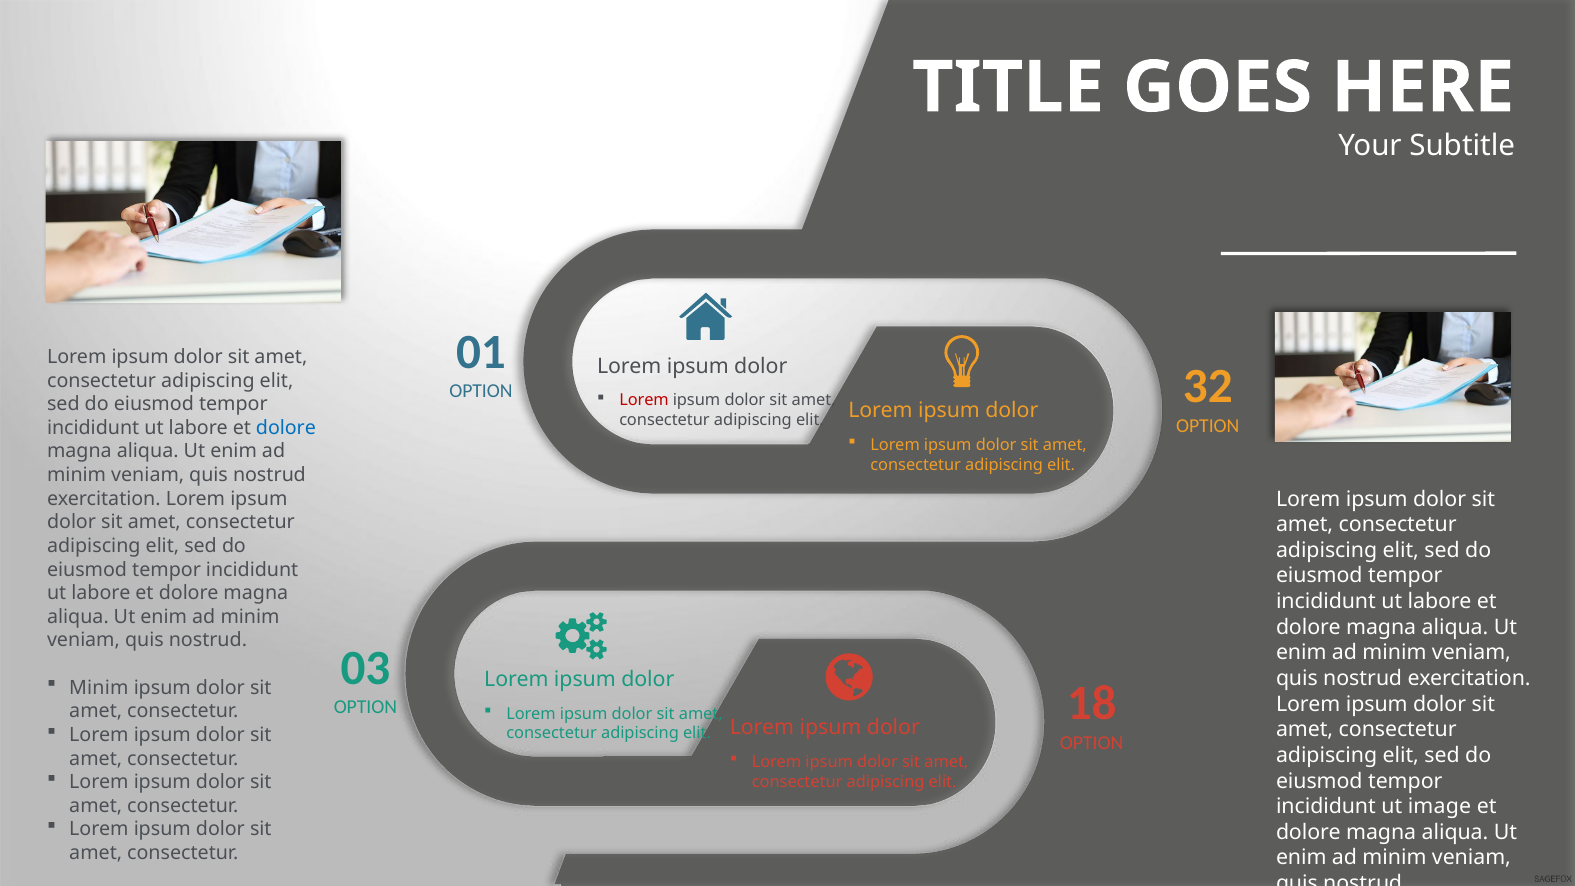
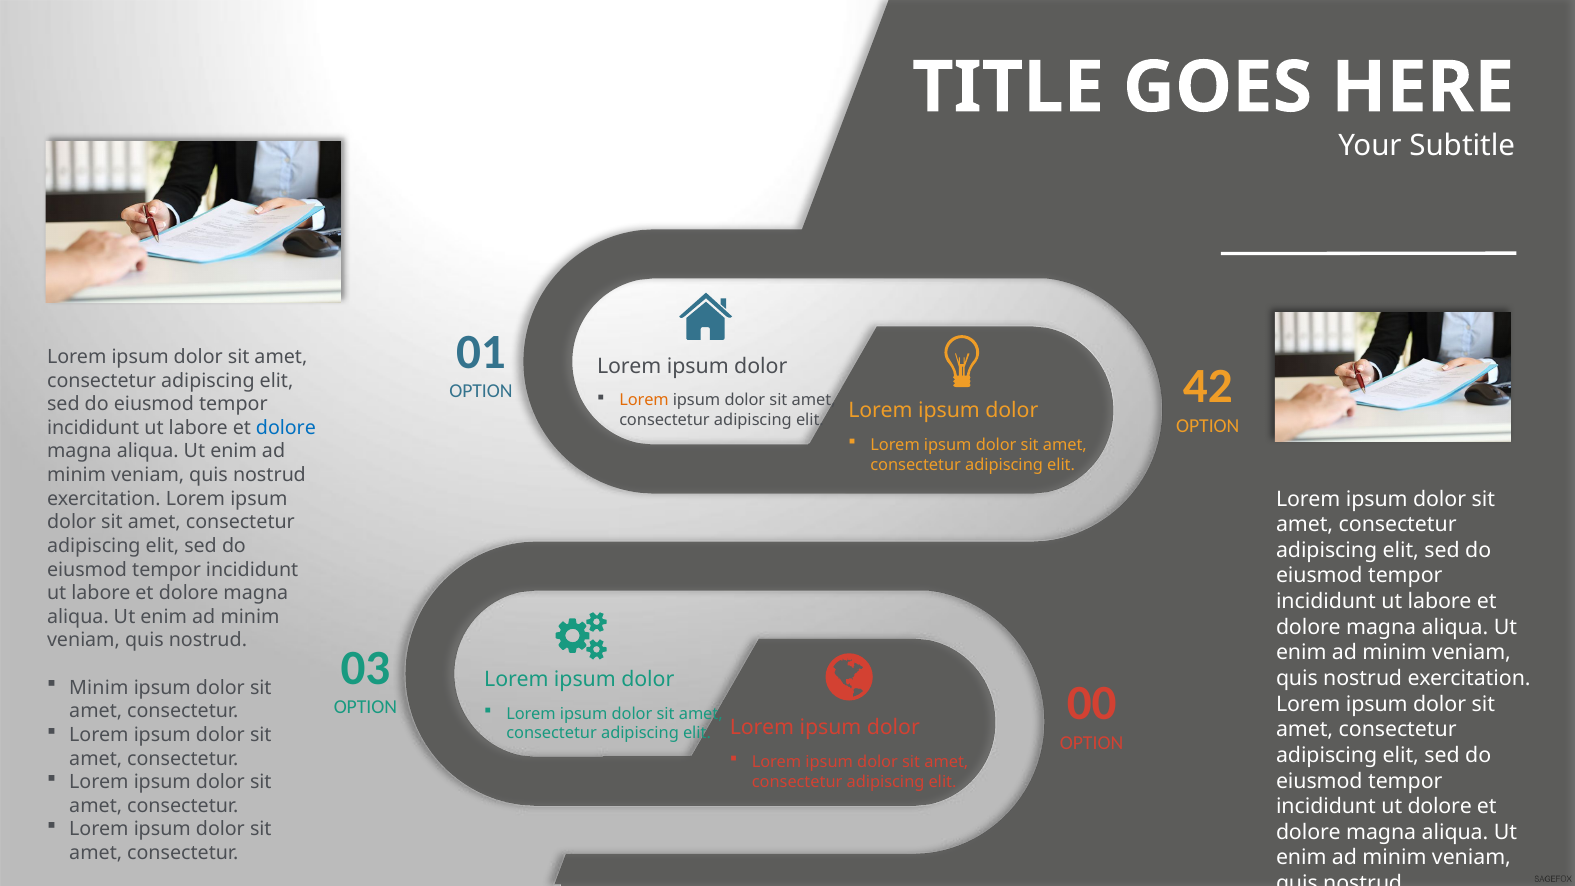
32: 32 -> 42 (1208, 386)
Lorem colour: red -> orange (644, 400)
18: 18 -> 00 (1092, 703)
ut image: image -> dolore (1440, 807)
